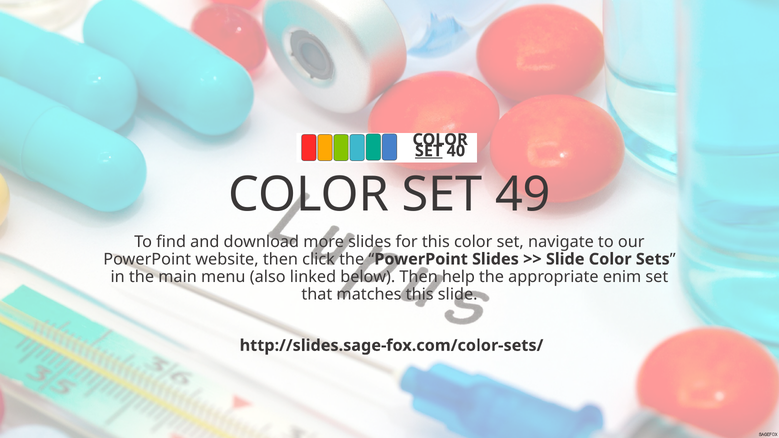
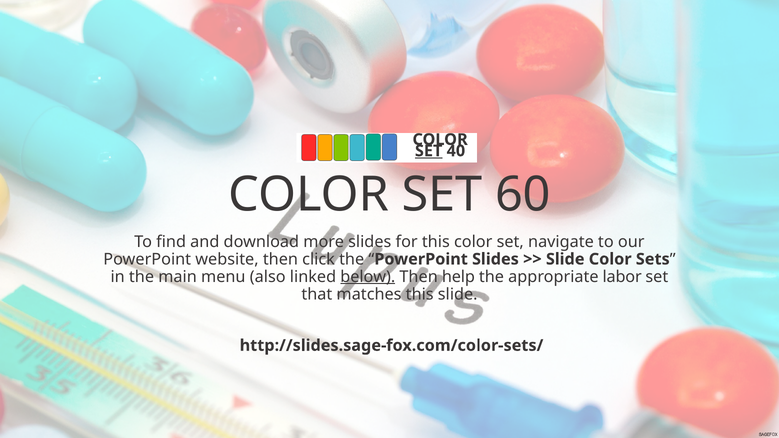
49: 49 -> 60 (523, 195)
below underline: none -> present (368, 277)
enim: enim -> labor (622, 277)
